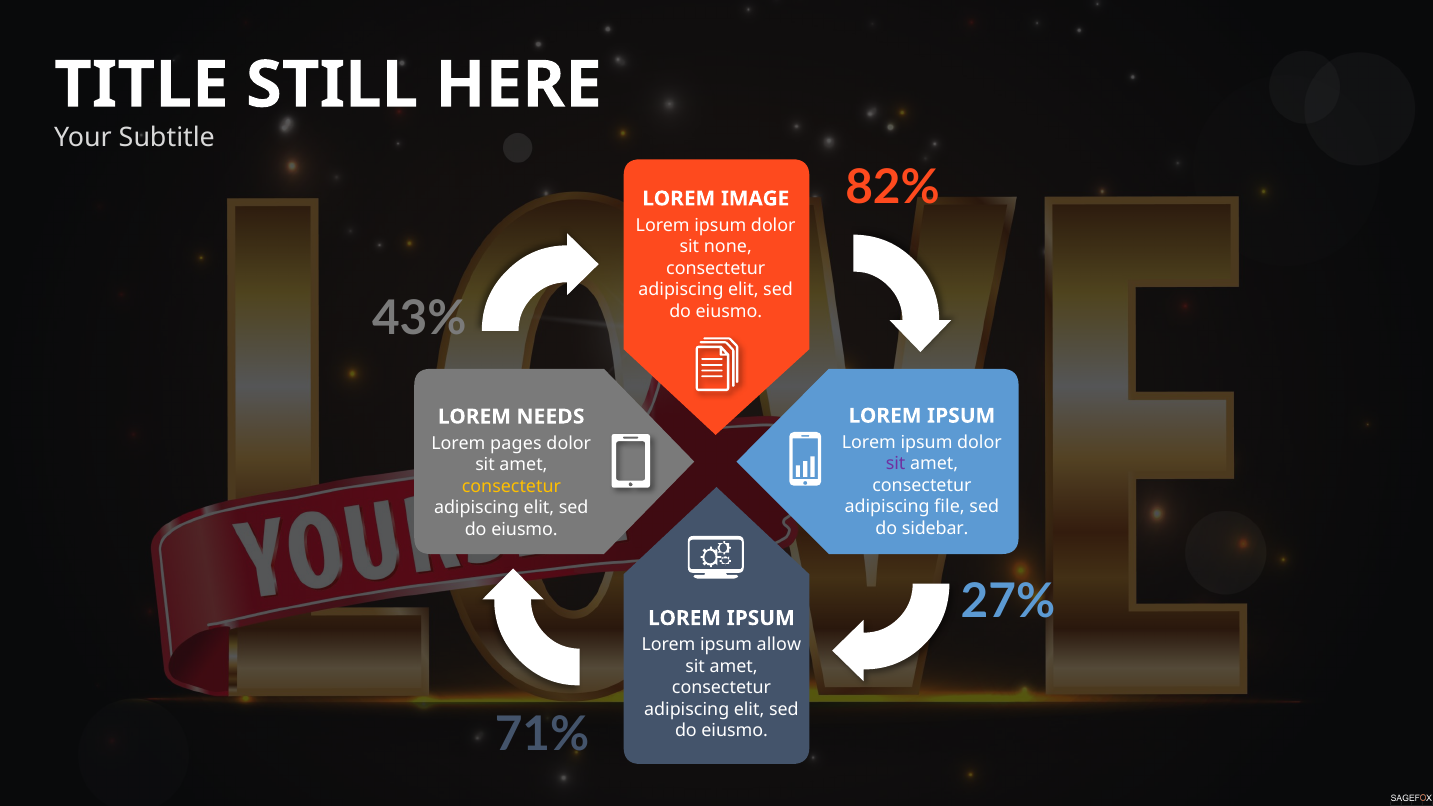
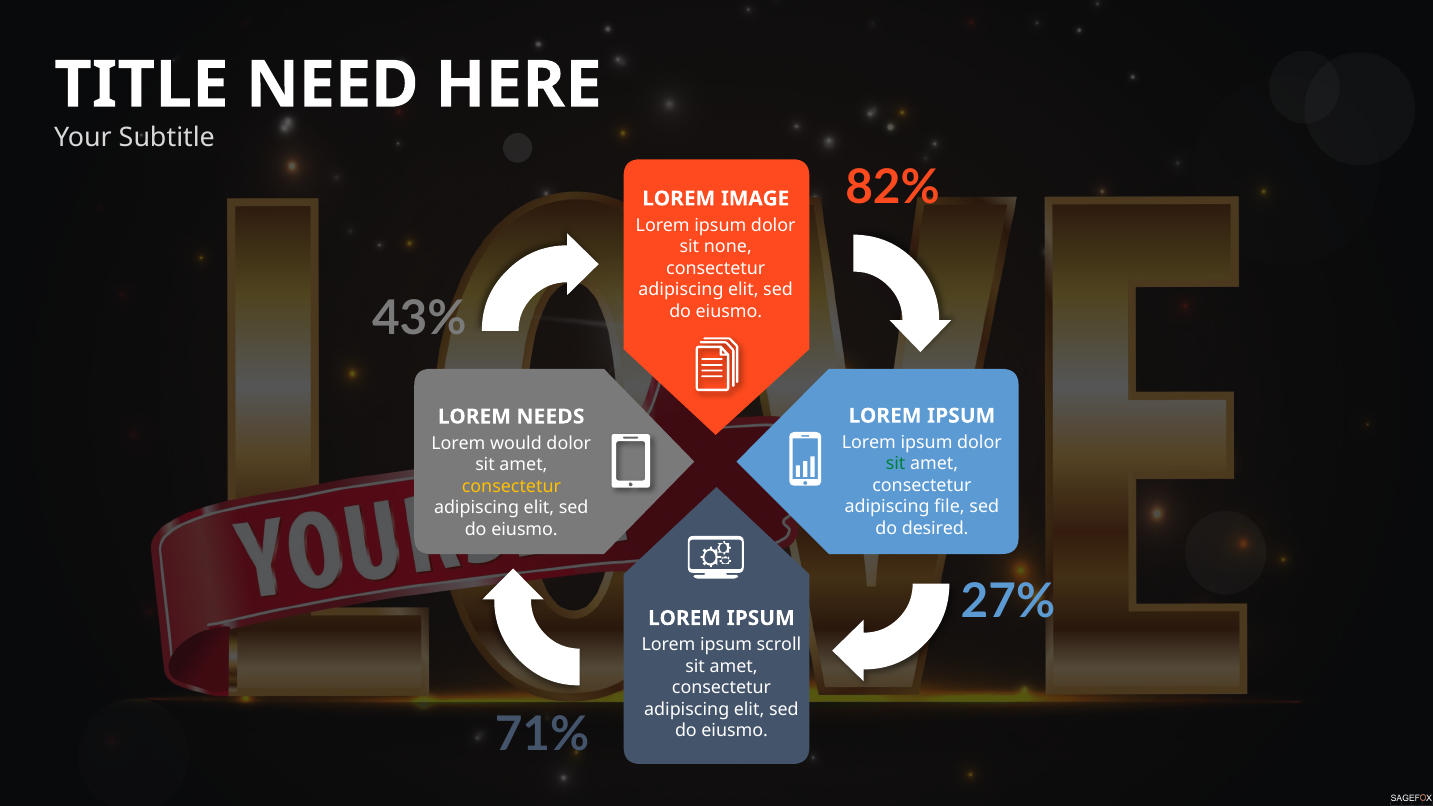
STILL: STILL -> NEED (332, 85)
pages: pages -> would (516, 443)
sit colour: purple -> green (896, 464)
sidebar: sidebar -> desired (935, 528)
allow: allow -> scroll (779, 645)
